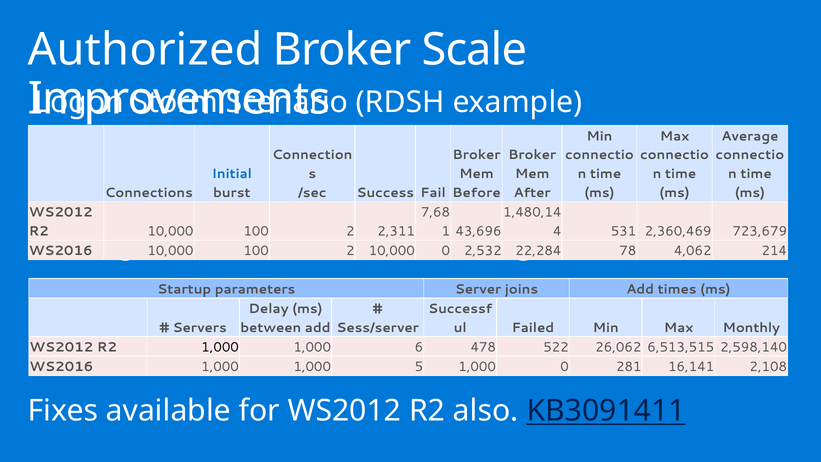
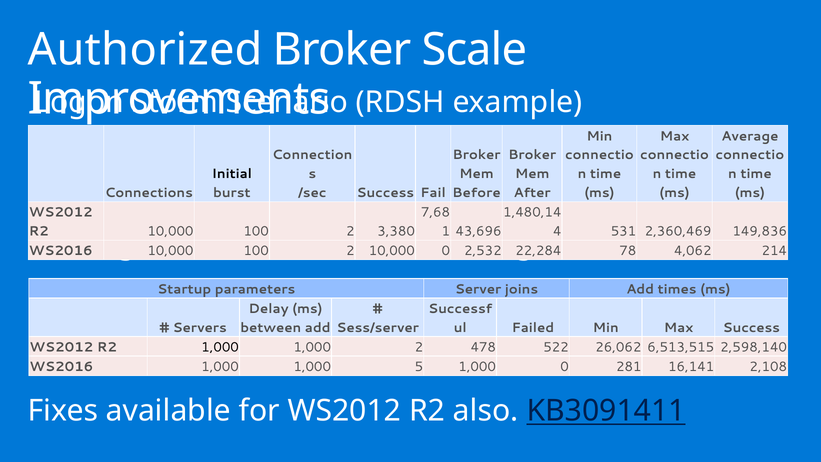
Initial colour: blue -> black (232, 174)
2,311: 2,311 -> 3,380 (396, 231)
723,679: 723,679 -> 149,836 (760, 231)
Max Monthly: Monthly -> Success (751, 328)
1,000 6: 6 -> 2 (419, 347)
